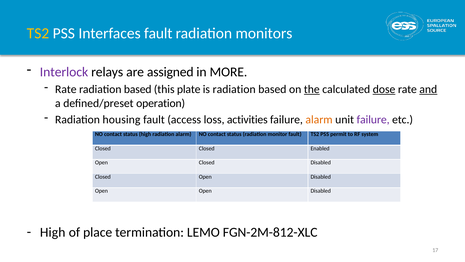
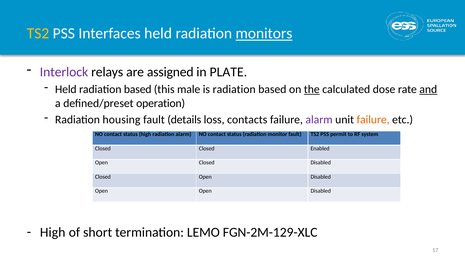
Interfaces fault: fault -> held (158, 33)
monitors underline: none -> present (264, 33)
MORE: MORE -> PLATE (228, 72)
Rate: Rate -> Held (66, 89)
plate: plate -> male (189, 89)
dose underline: present -> none (384, 89)
access: access -> details (184, 119)
activities: activities -> contacts (247, 119)
alarm colour: orange -> purple (319, 119)
failure colour: purple -> orange (373, 119)
place: place -> short (98, 232)
FGN-2M-812-XLC: FGN-2M-812-XLC -> FGN-2M-129-XLC (270, 232)
